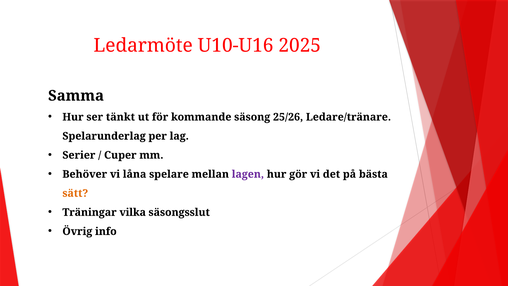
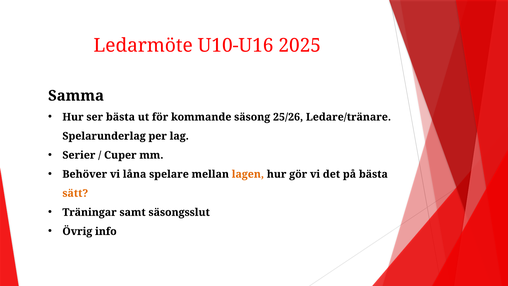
ser tänkt: tänkt -> bästa (120, 117)
lagen colour: purple -> orange (248, 174)
vilka: vilka -> samt (133, 212)
